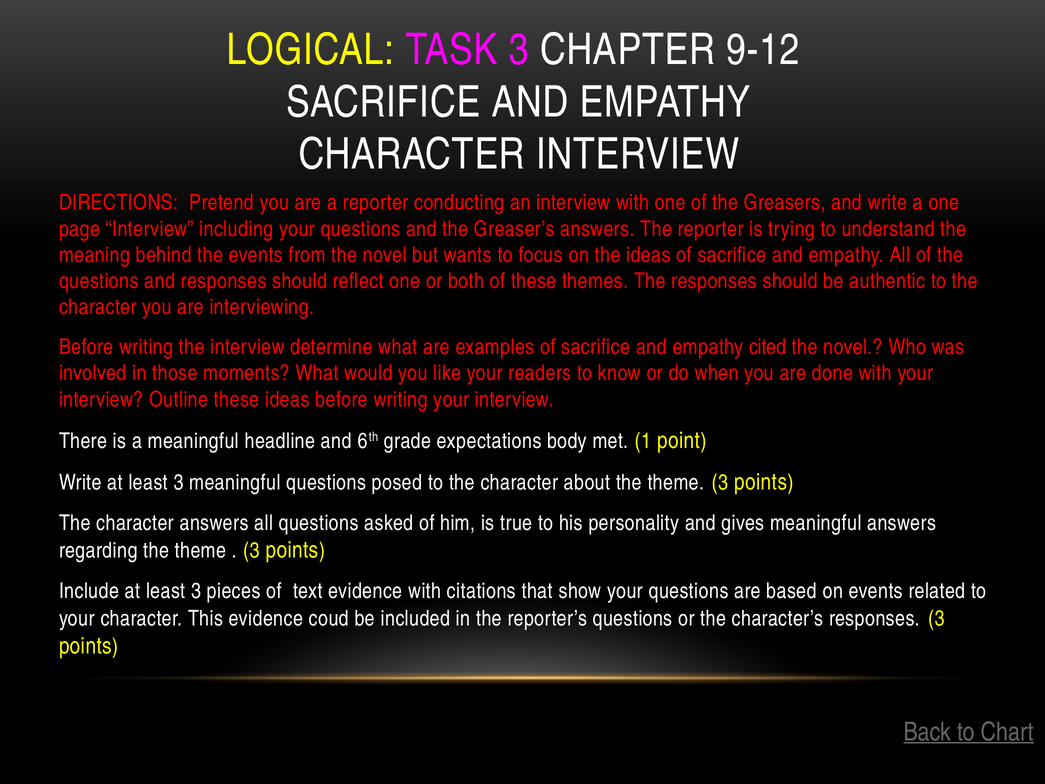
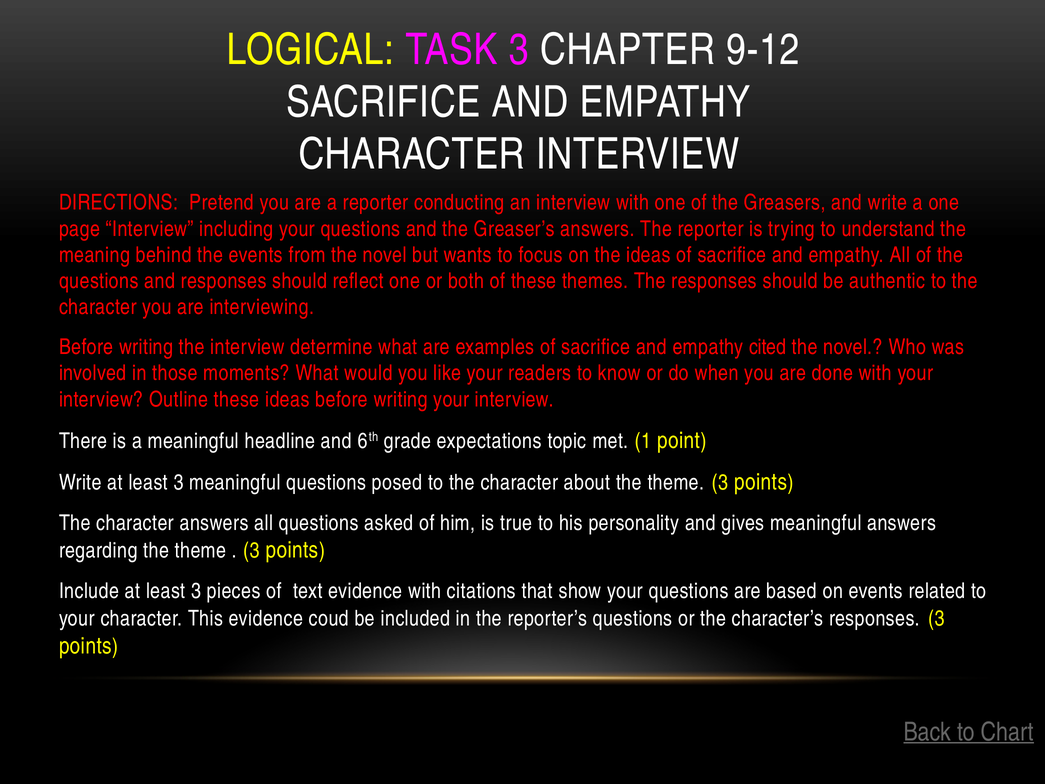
body: body -> topic (567, 441)
